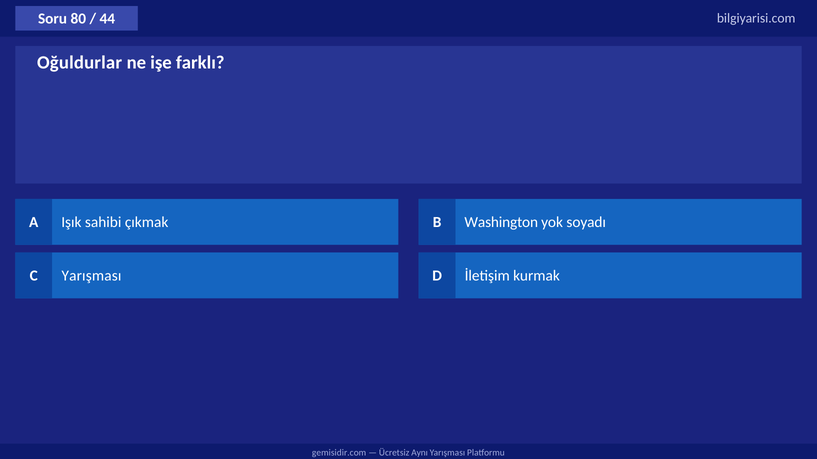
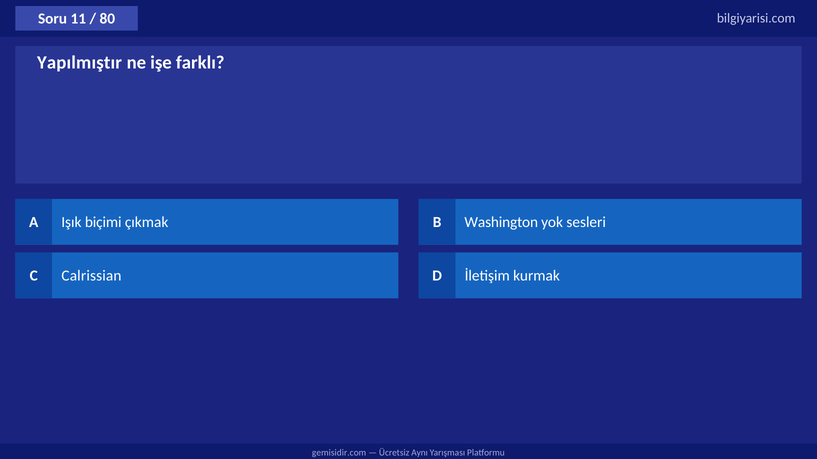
80: 80 -> 11 (78, 19)
44: 44 -> 80 (107, 19)
Oğuldurlar: Oğuldurlar -> Yapılmıştır (80, 63)
sahibi: sahibi -> biçimi (103, 222)
soyadı: soyadı -> sesleri (586, 222)
C Yarışması: Yarışması -> Calrissian (91, 276)
